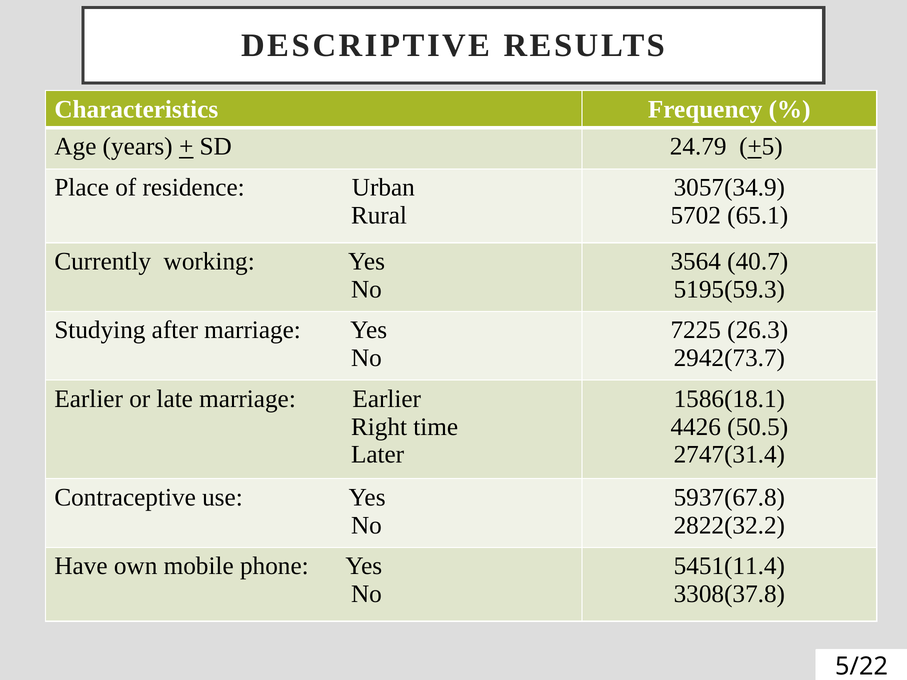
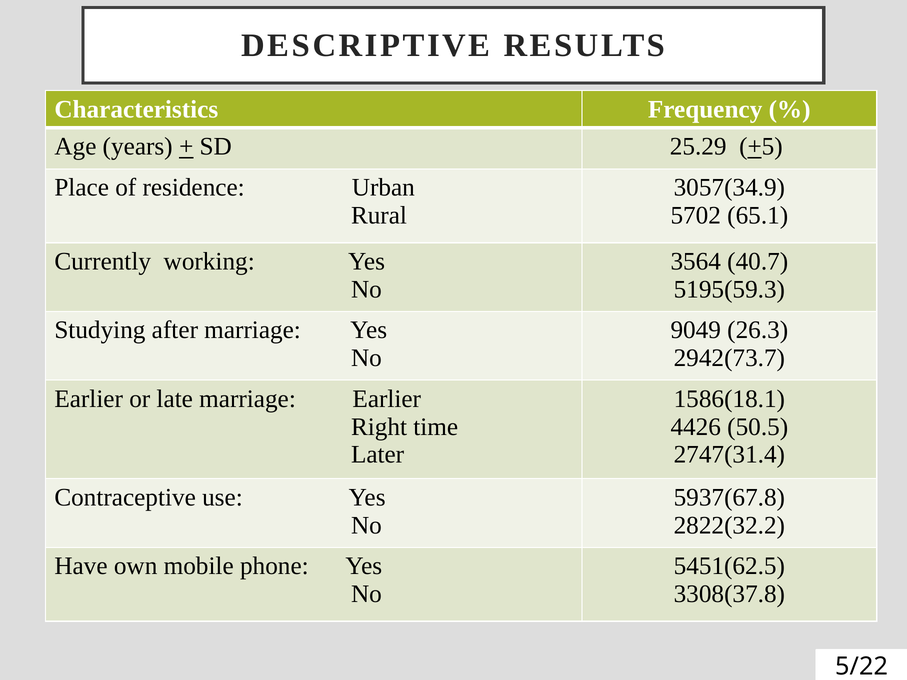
24.79: 24.79 -> 25.29 (698, 147)
7225: 7225 -> 9049 (696, 330)
5451(11.4: 5451(11.4 -> 5451(62.5 (729, 566)
